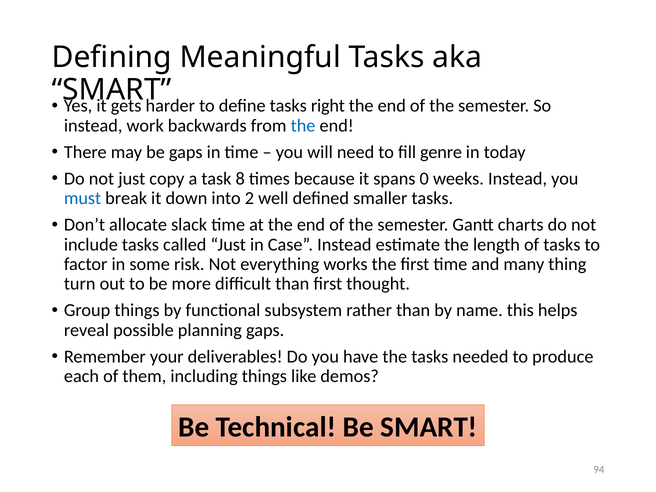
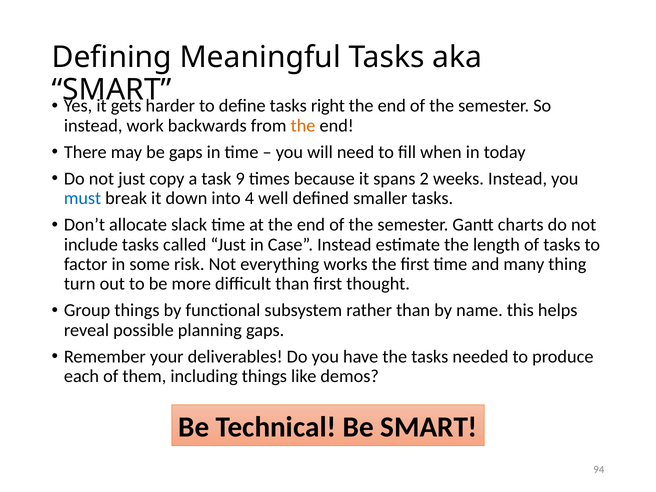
the colour: blue -> orange (303, 126)
genre: genre -> when (441, 152)
8: 8 -> 9 (240, 179)
0: 0 -> 2 (424, 179)
2: 2 -> 4 (249, 198)
